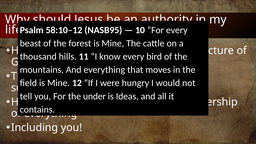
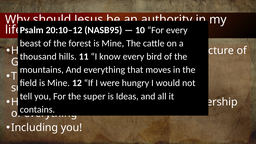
58:10–12: 58:10–12 -> 20:10–12 (64, 30)
under: under -> super (94, 96)
